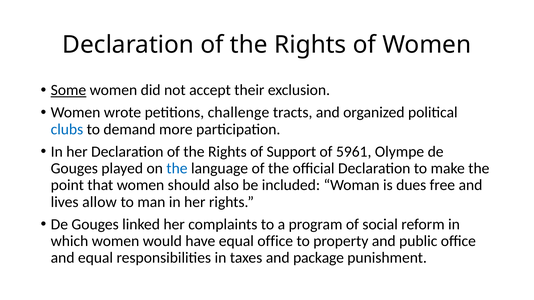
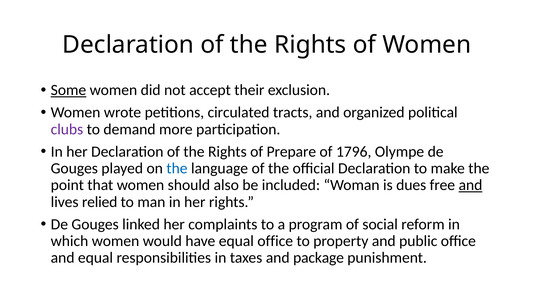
challenge: challenge -> circulated (239, 113)
clubs colour: blue -> purple (67, 129)
Support: Support -> Prepare (291, 152)
5961: 5961 -> 1796 (354, 152)
and underline: none -> present (471, 185)
allow: allow -> relied (100, 202)
